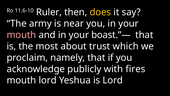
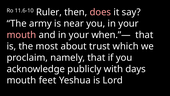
does colour: yellow -> pink (100, 12)
boast.”—: boast.”— -> when.”— (111, 35)
fires: fires -> days (136, 69)
mouth lord: lord -> feet (48, 80)
